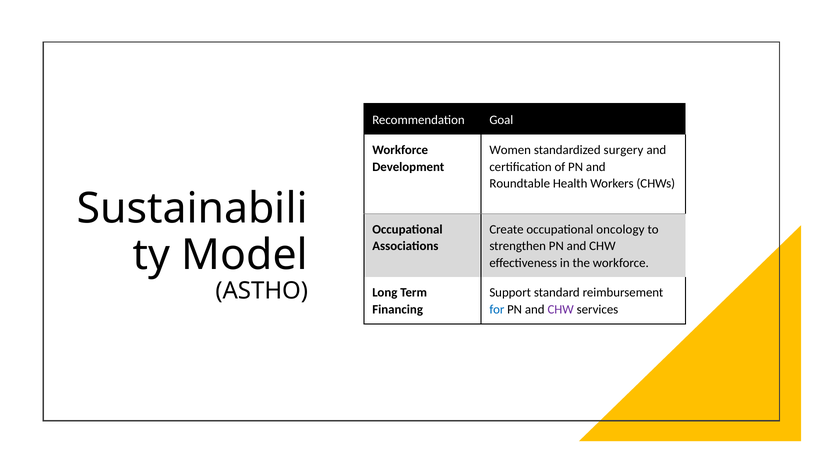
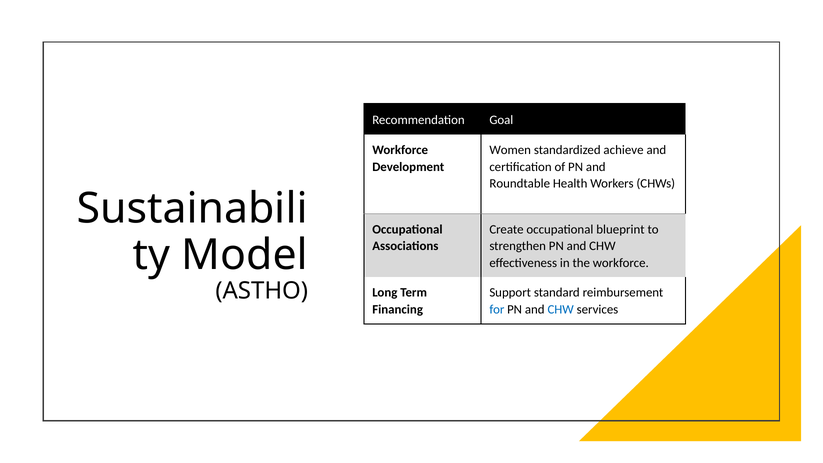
surgery: surgery -> achieve (624, 150)
oncology: oncology -> blueprint (620, 229)
CHW colour: purple -> blue (561, 309)
